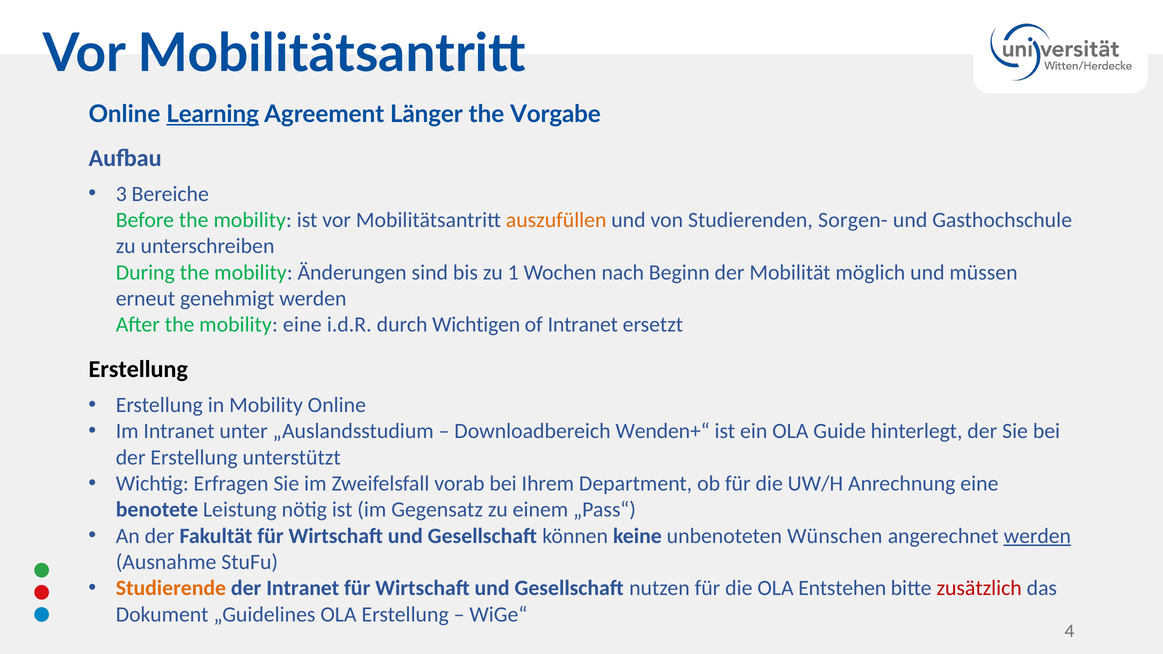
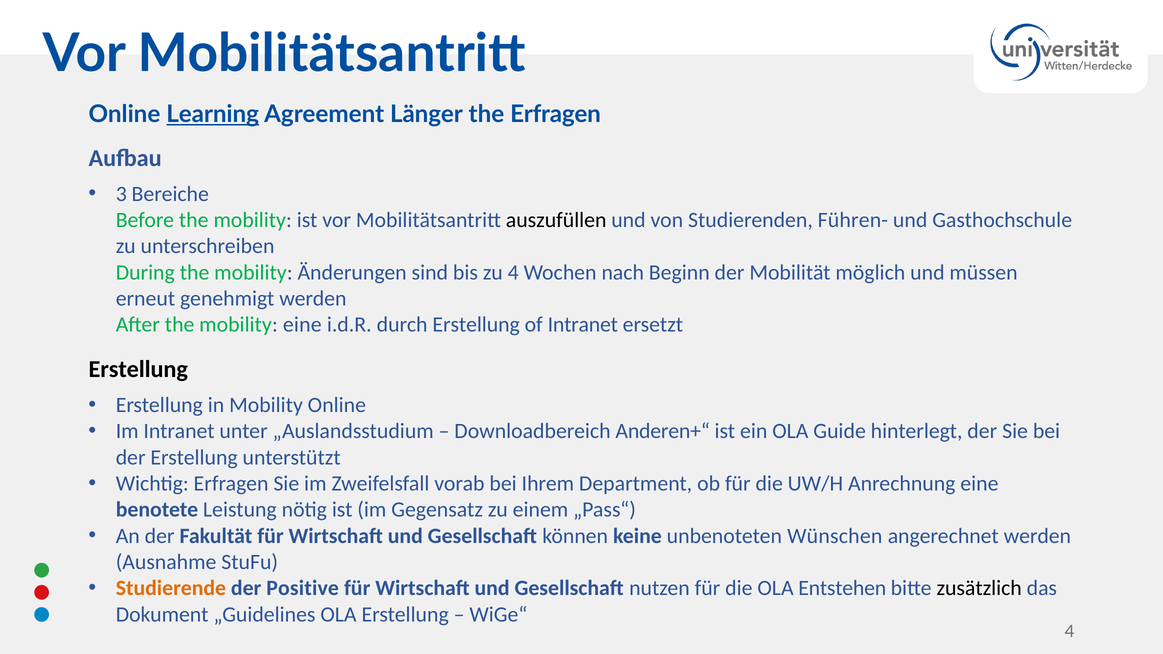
the Vorgabe: Vorgabe -> Erfragen (555, 114)
auszufüllen colour: orange -> black (556, 220)
Sorgen-: Sorgen- -> Führen- (853, 220)
zu 1: 1 -> 4 (513, 272)
durch Wichtigen: Wichtigen -> Erstellung (476, 325)
Wenden+“: Wenden+“ -> Anderen+“ (663, 431)
werden underline: present -> none (1037, 536)
der Intranet: Intranet -> Positive (303, 588)
zusätzlich colour: red -> black (979, 588)
